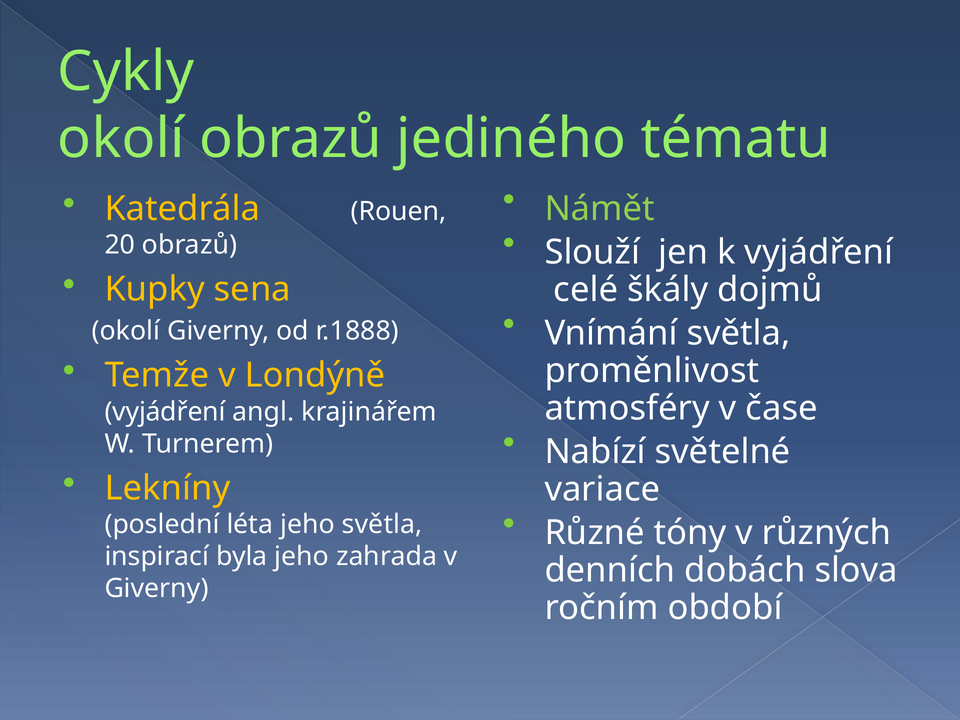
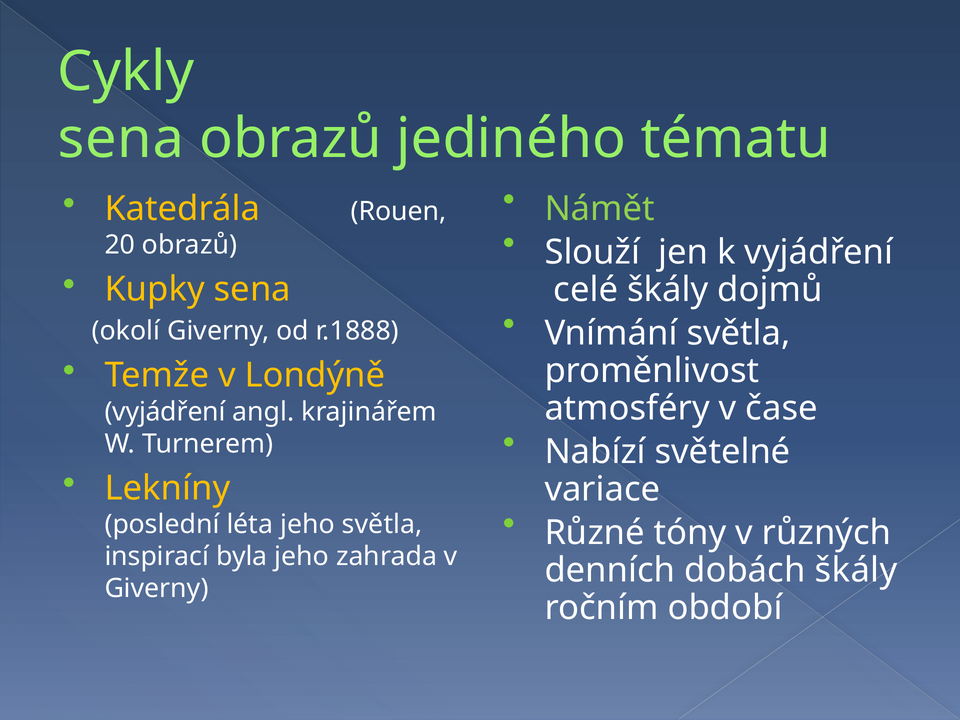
okolí: okolí -> sena (121, 139)
dobách slova: slova -> škály (856, 570)
